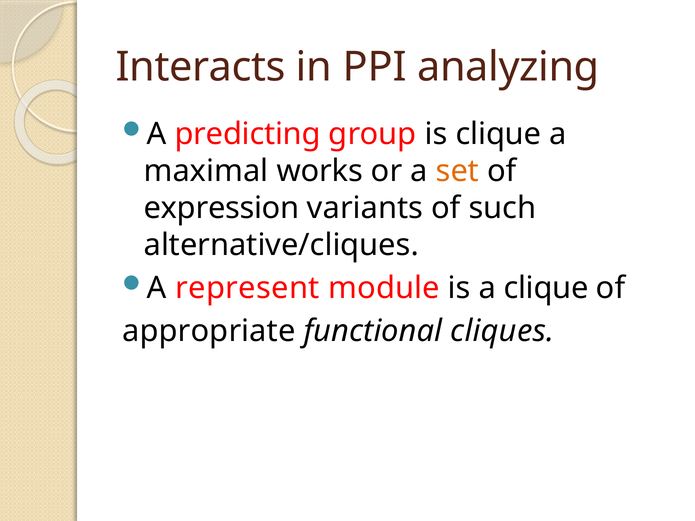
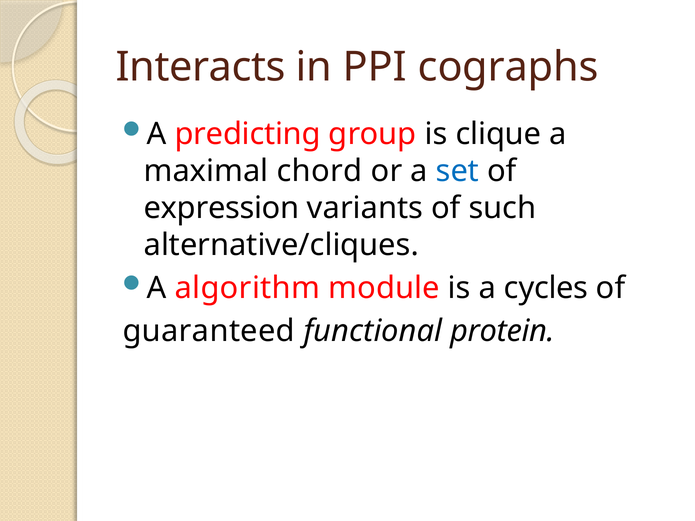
analyzing: analyzing -> cographs (508, 67)
works: works -> chord (320, 171)
set colour: orange -> blue (457, 171)
represent: represent -> algorithm (247, 288)
a clique: clique -> cycles (546, 288)
appropriate: appropriate -> guaranteed (209, 331)
cliques: cliques -> protein (502, 331)
